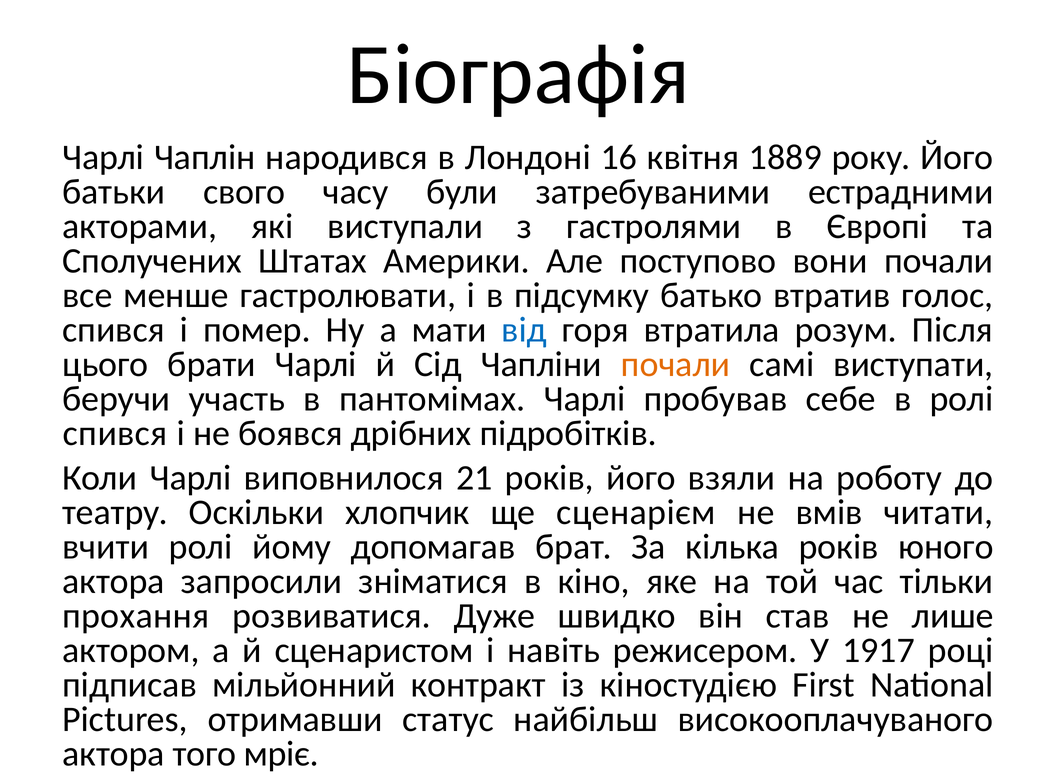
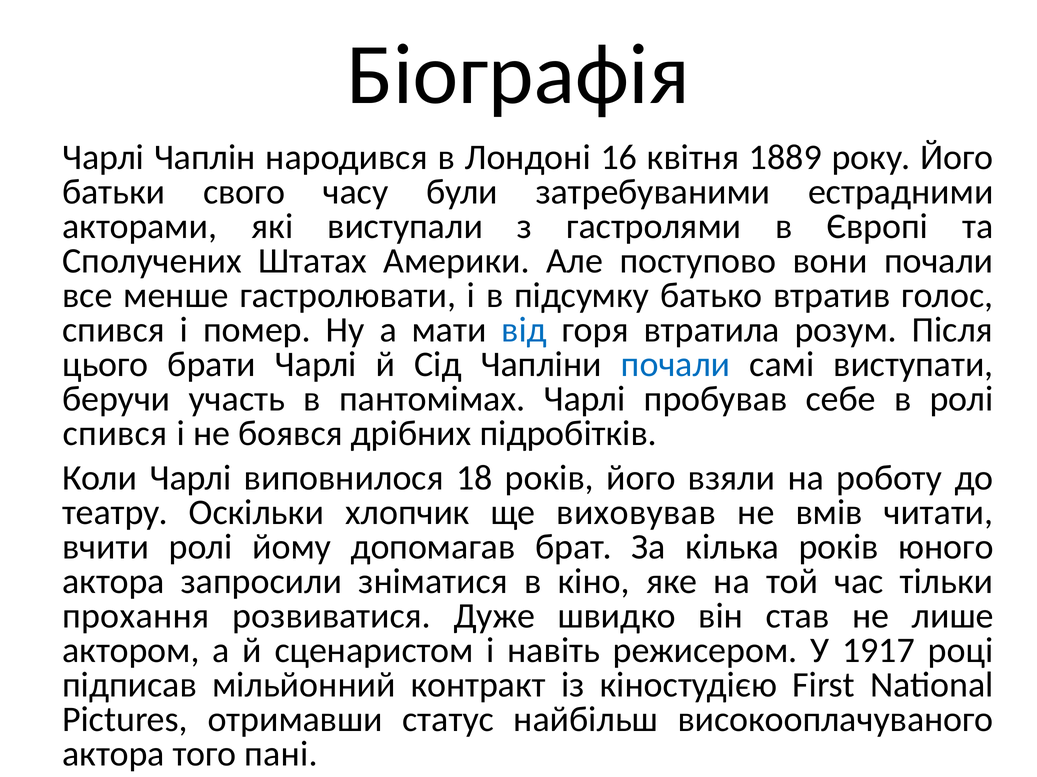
почали colour: orange -> blue (676, 365)
21: 21 -> 18 (474, 478)
сценарієм: сценарієм -> виховував (636, 513)
мріє: мріє -> пані (281, 755)
